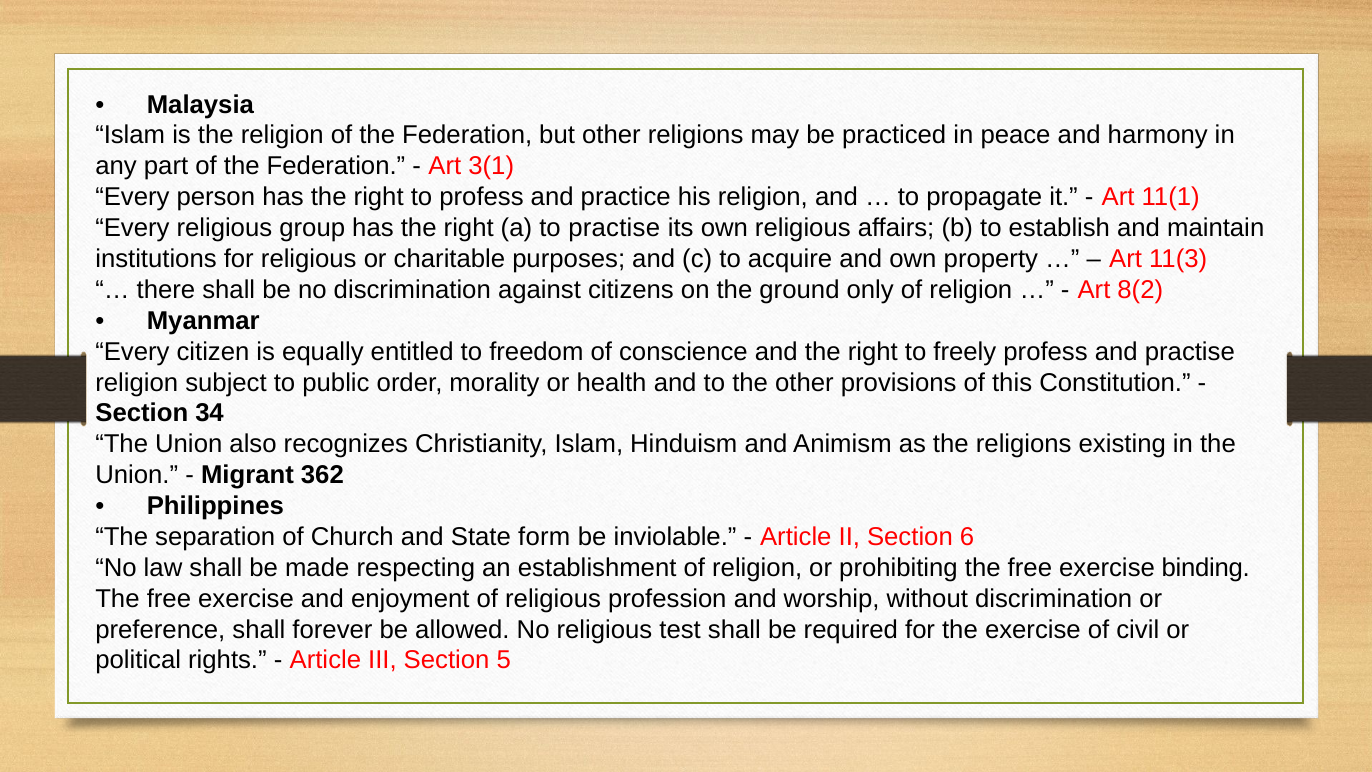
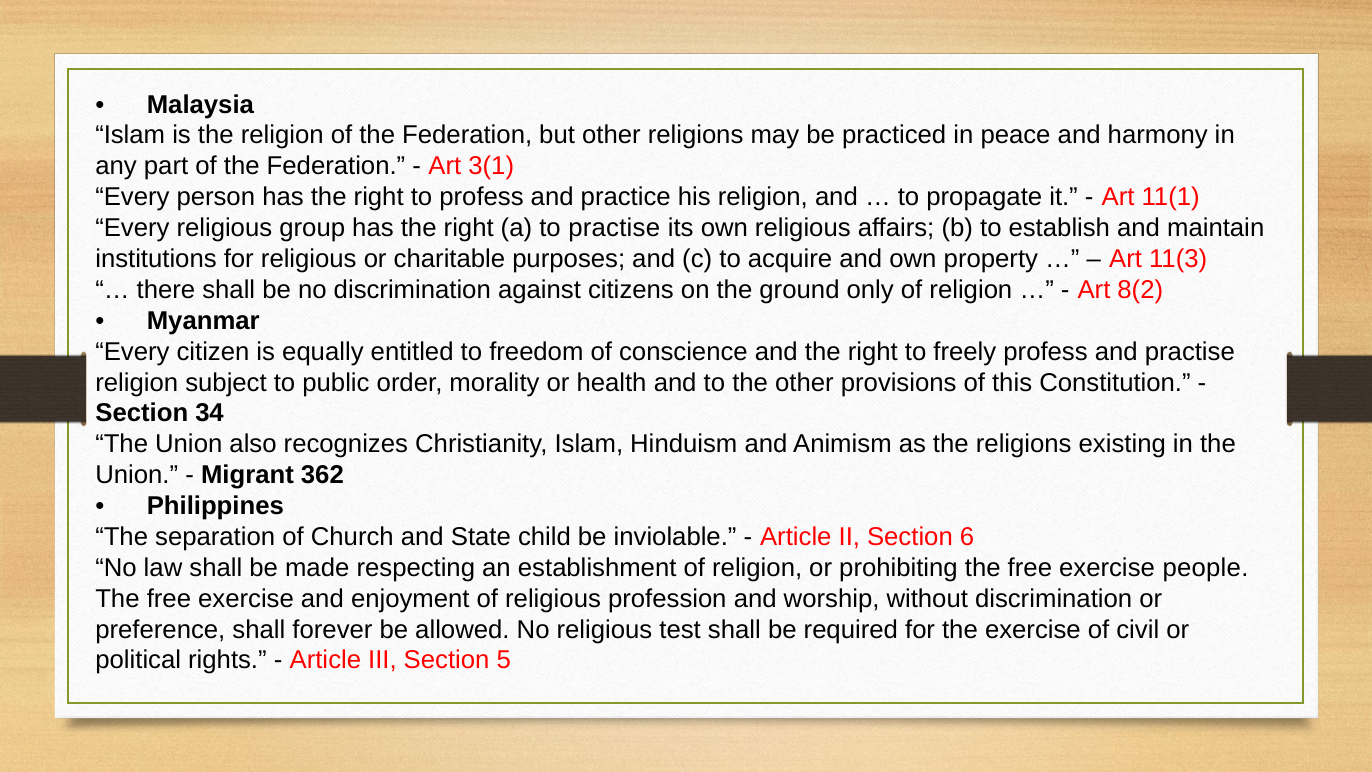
form: form -> child (544, 537)
binding: binding -> people (1205, 568)
